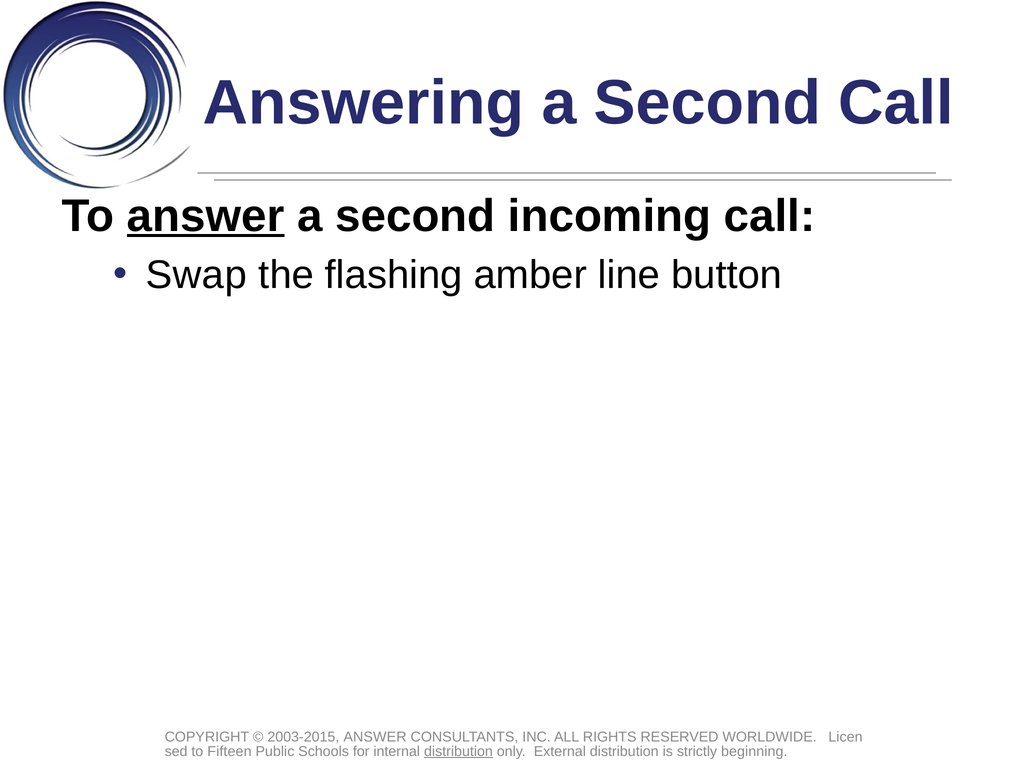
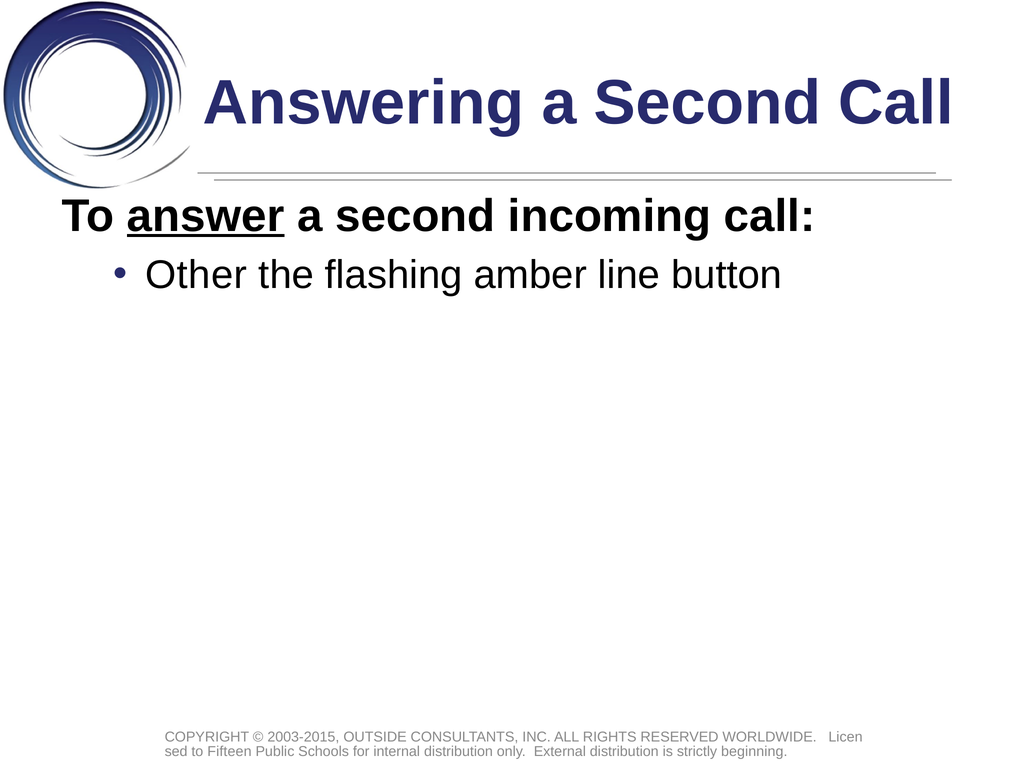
Swap: Swap -> Other (196, 275)
2003-2015 ANSWER: ANSWER -> OUTSIDE (375, 737)
distribution underline: present -> none (458, 751)
